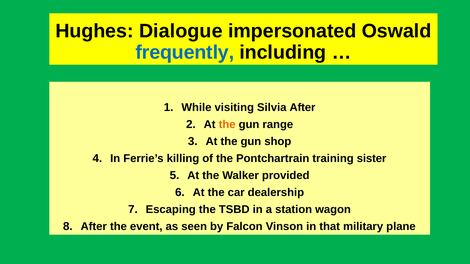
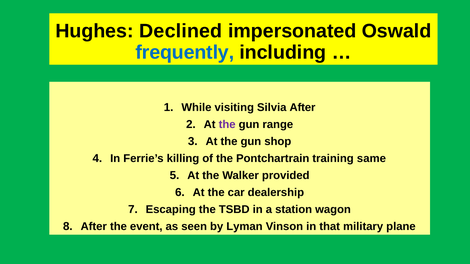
Dialogue: Dialogue -> Declined (181, 31)
the colour: orange -> purple (227, 125)
sister: sister -> same (371, 159)
Falcon: Falcon -> Lyman (244, 227)
